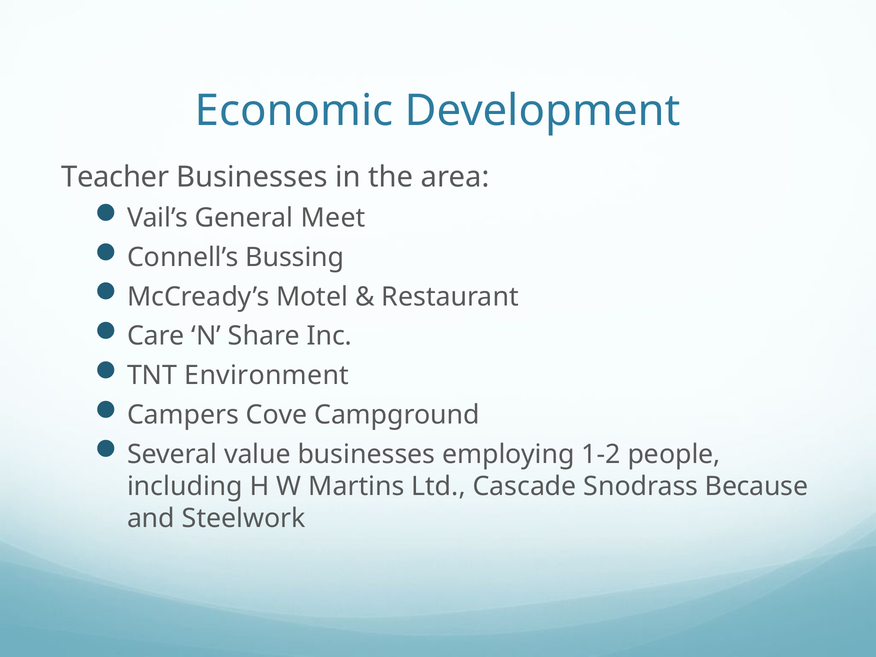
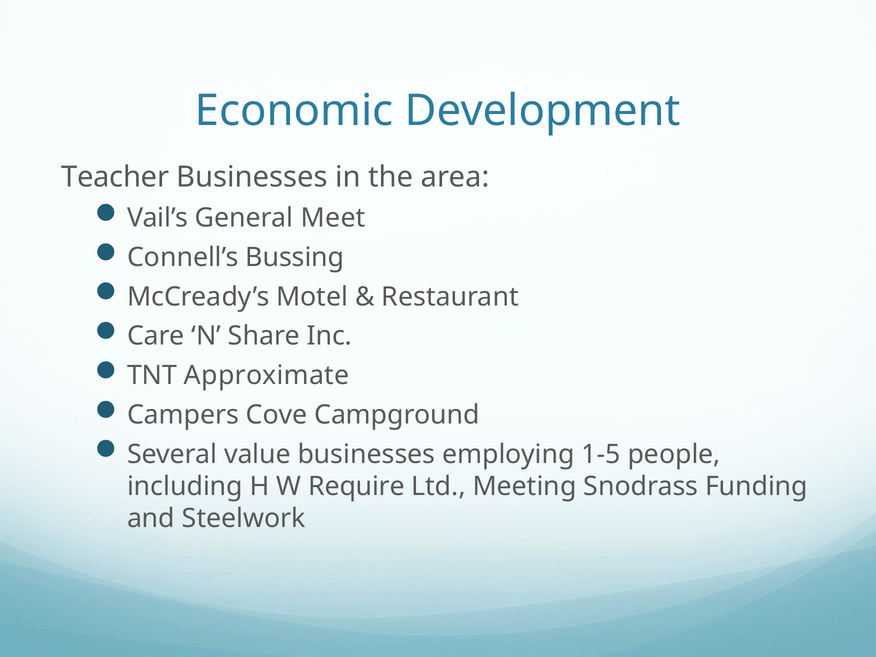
Environment: Environment -> Approximate (267, 375)
1-2: 1-2 -> 1-5 (601, 454)
Martins: Martins -> Require (356, 486)
Cascade: Cascade -> Meeting (525, 486)
Because: Because -> Funding (756, 486)
